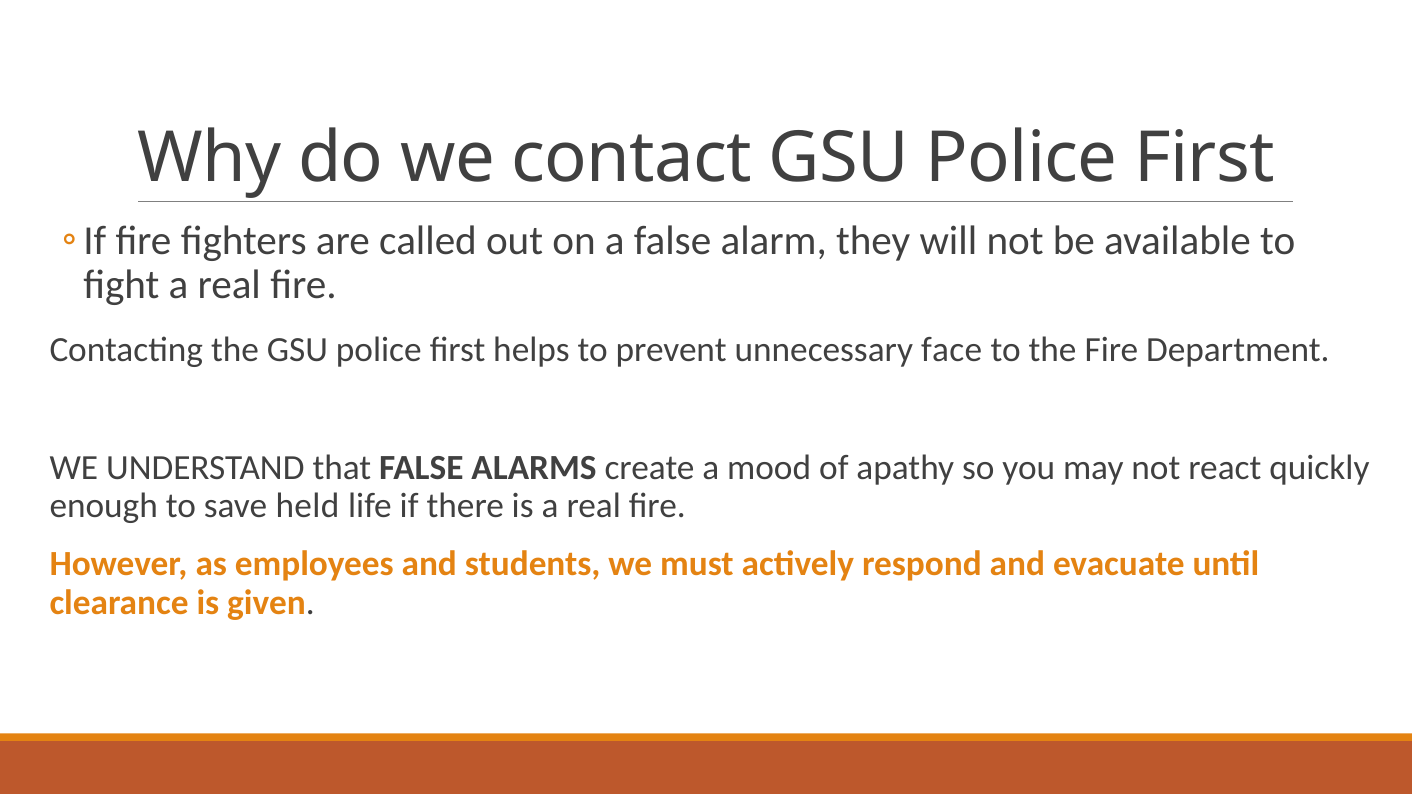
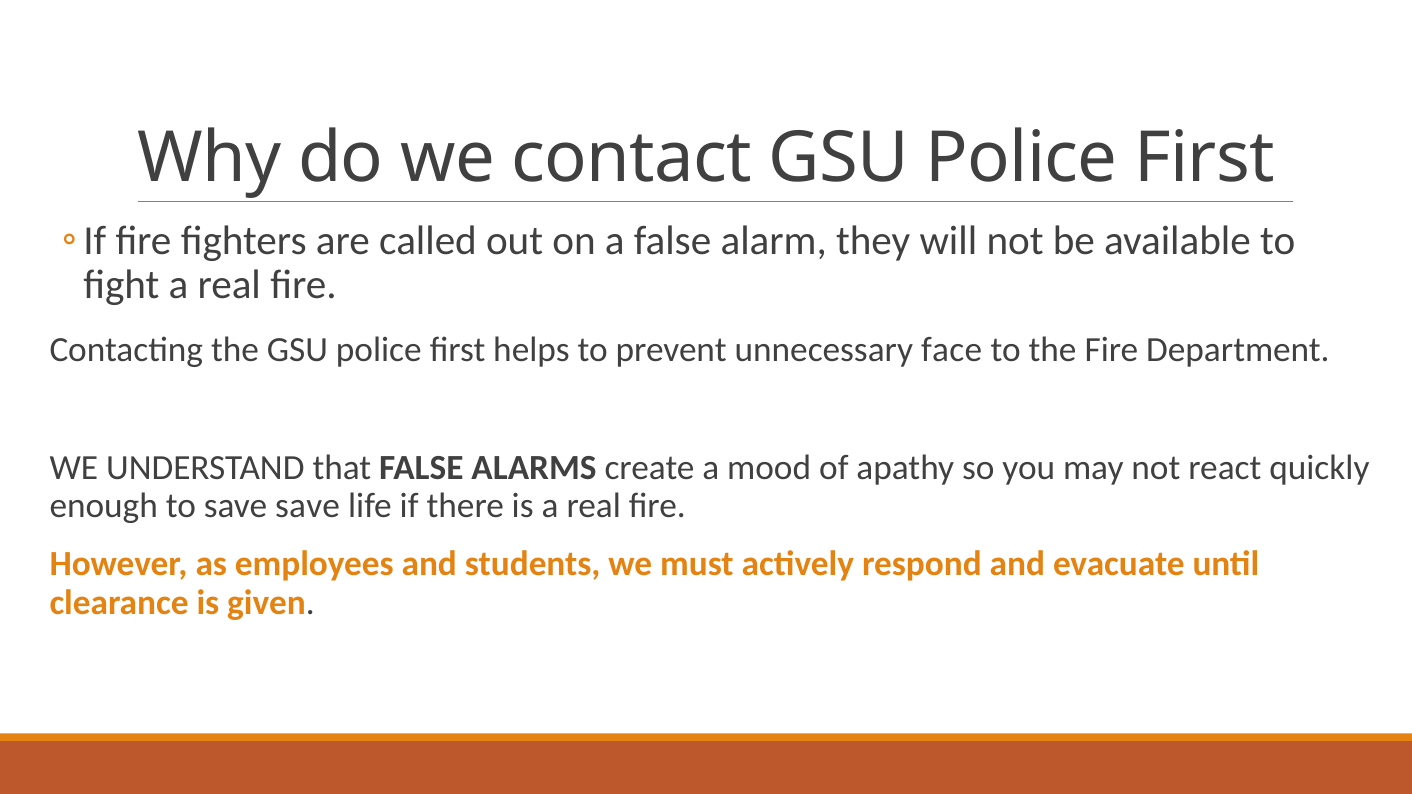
save held: held -> save (308, 506)
